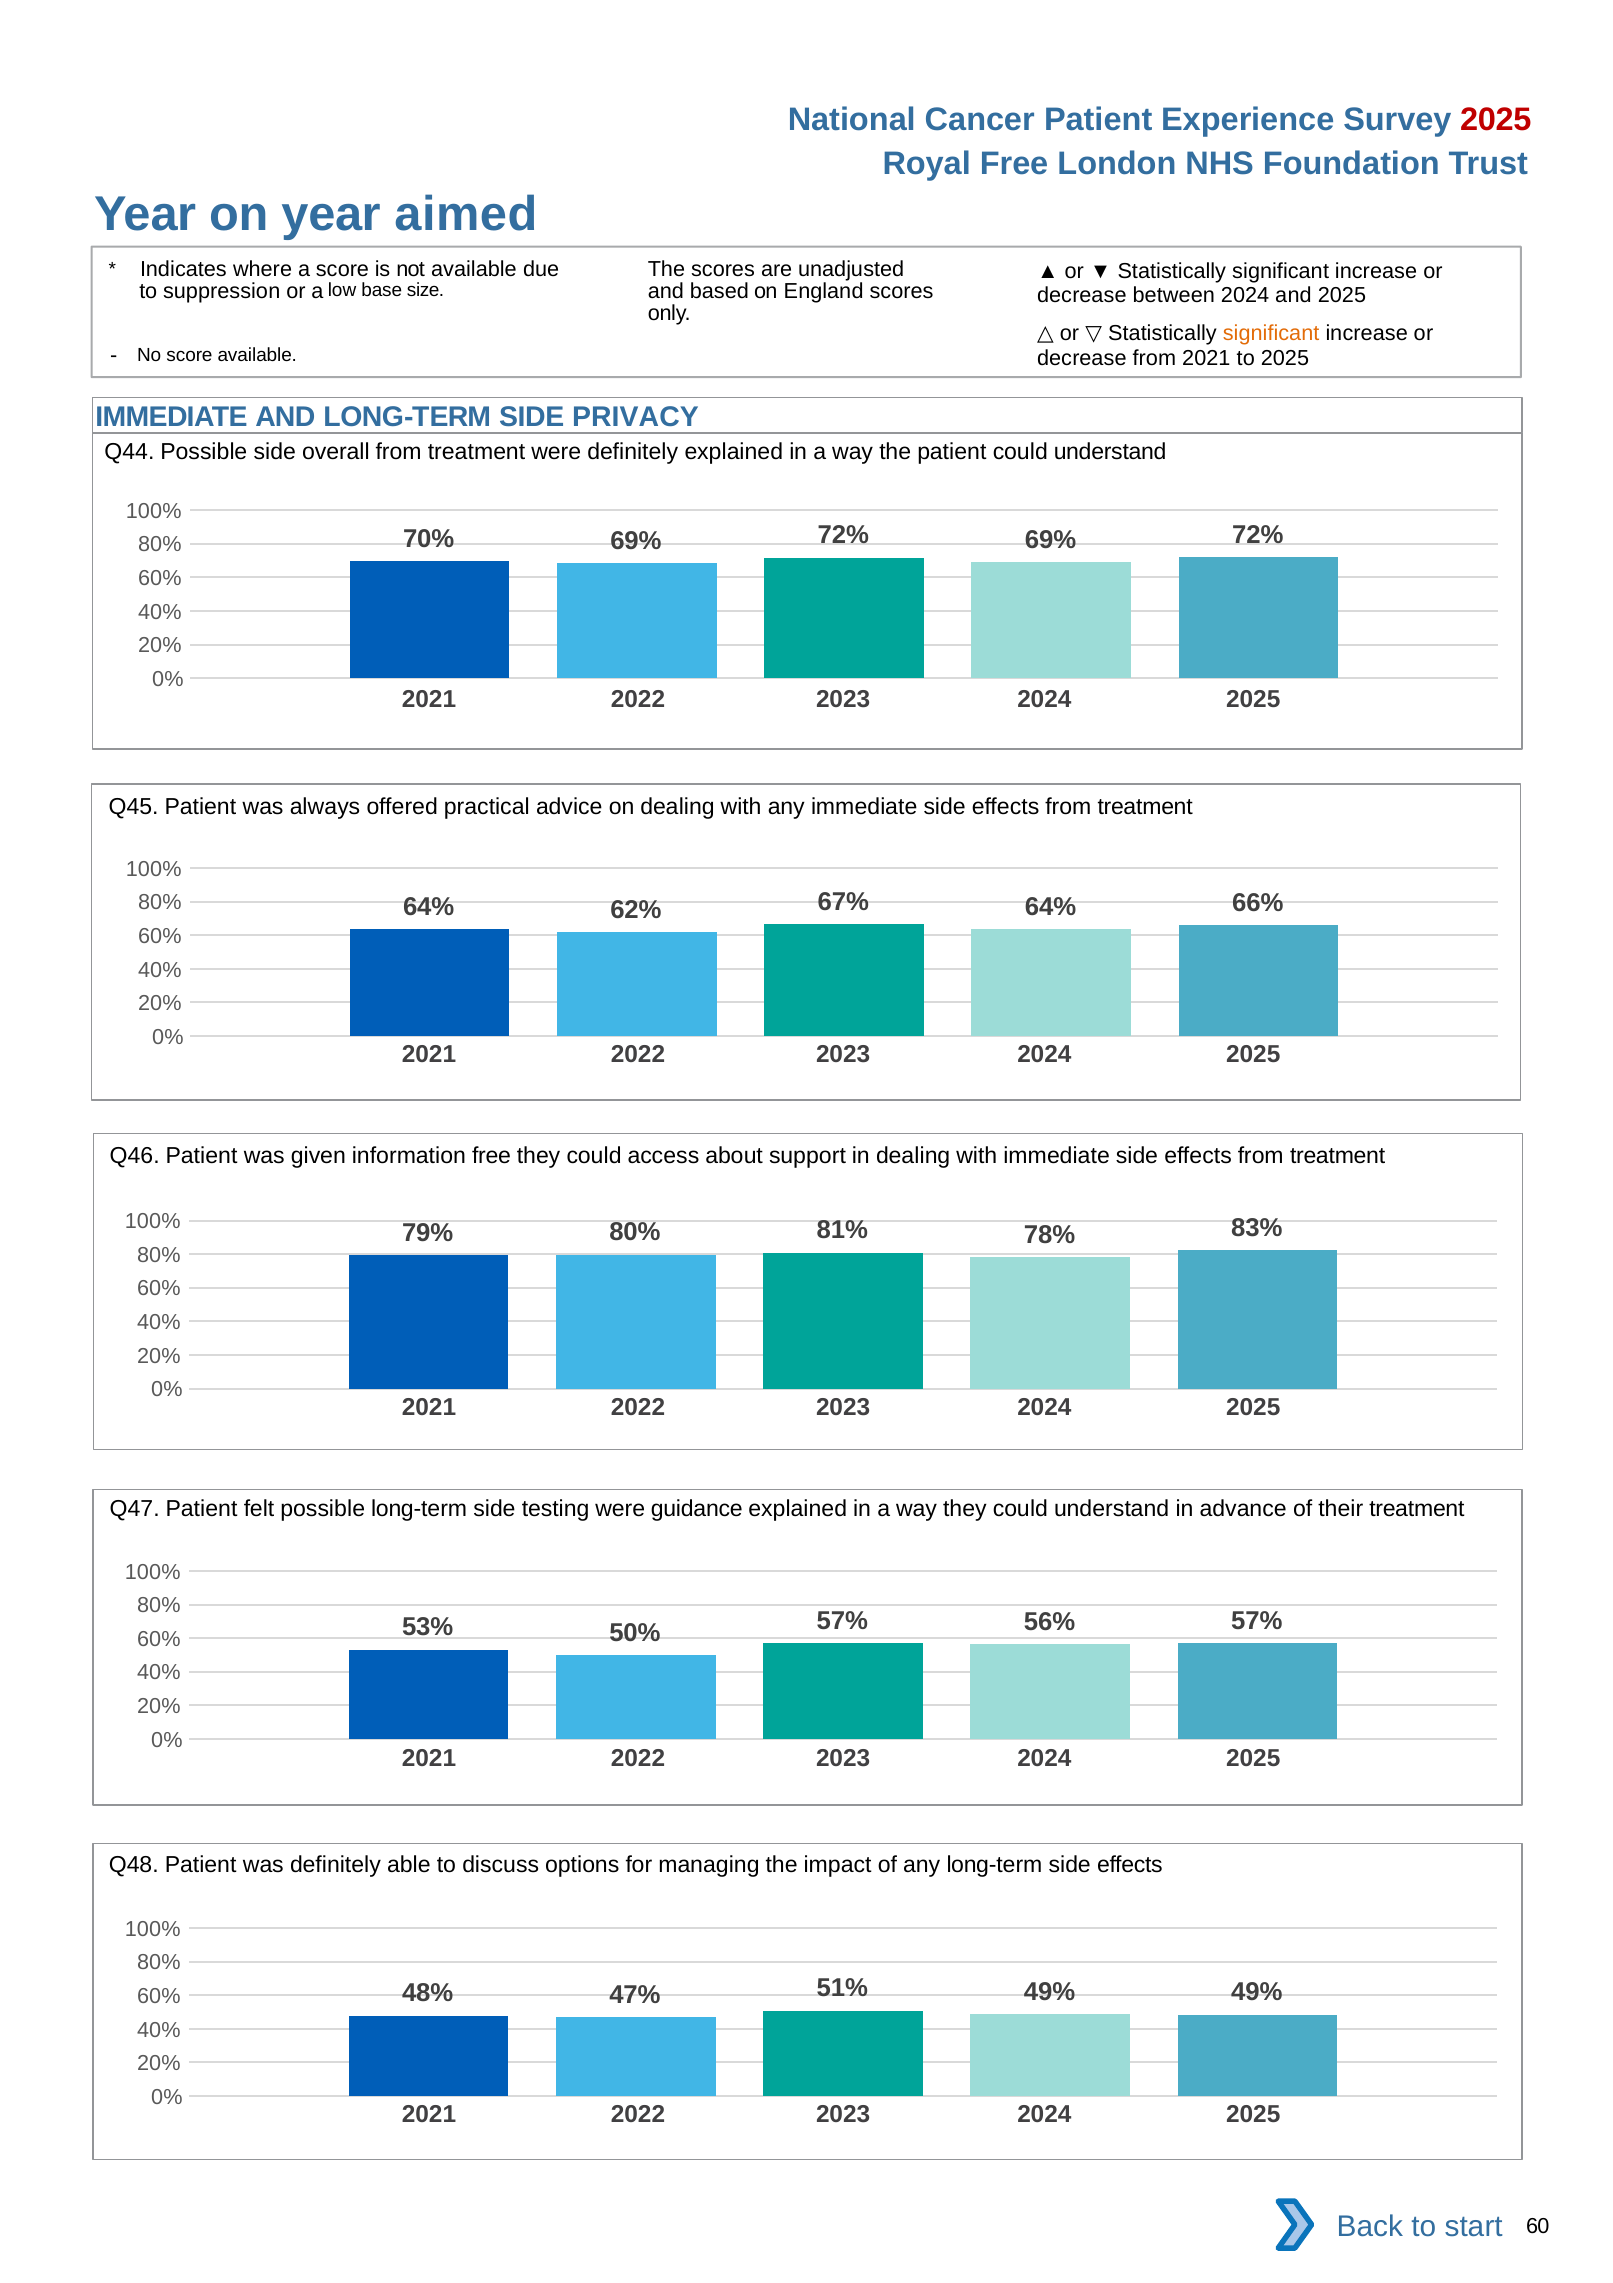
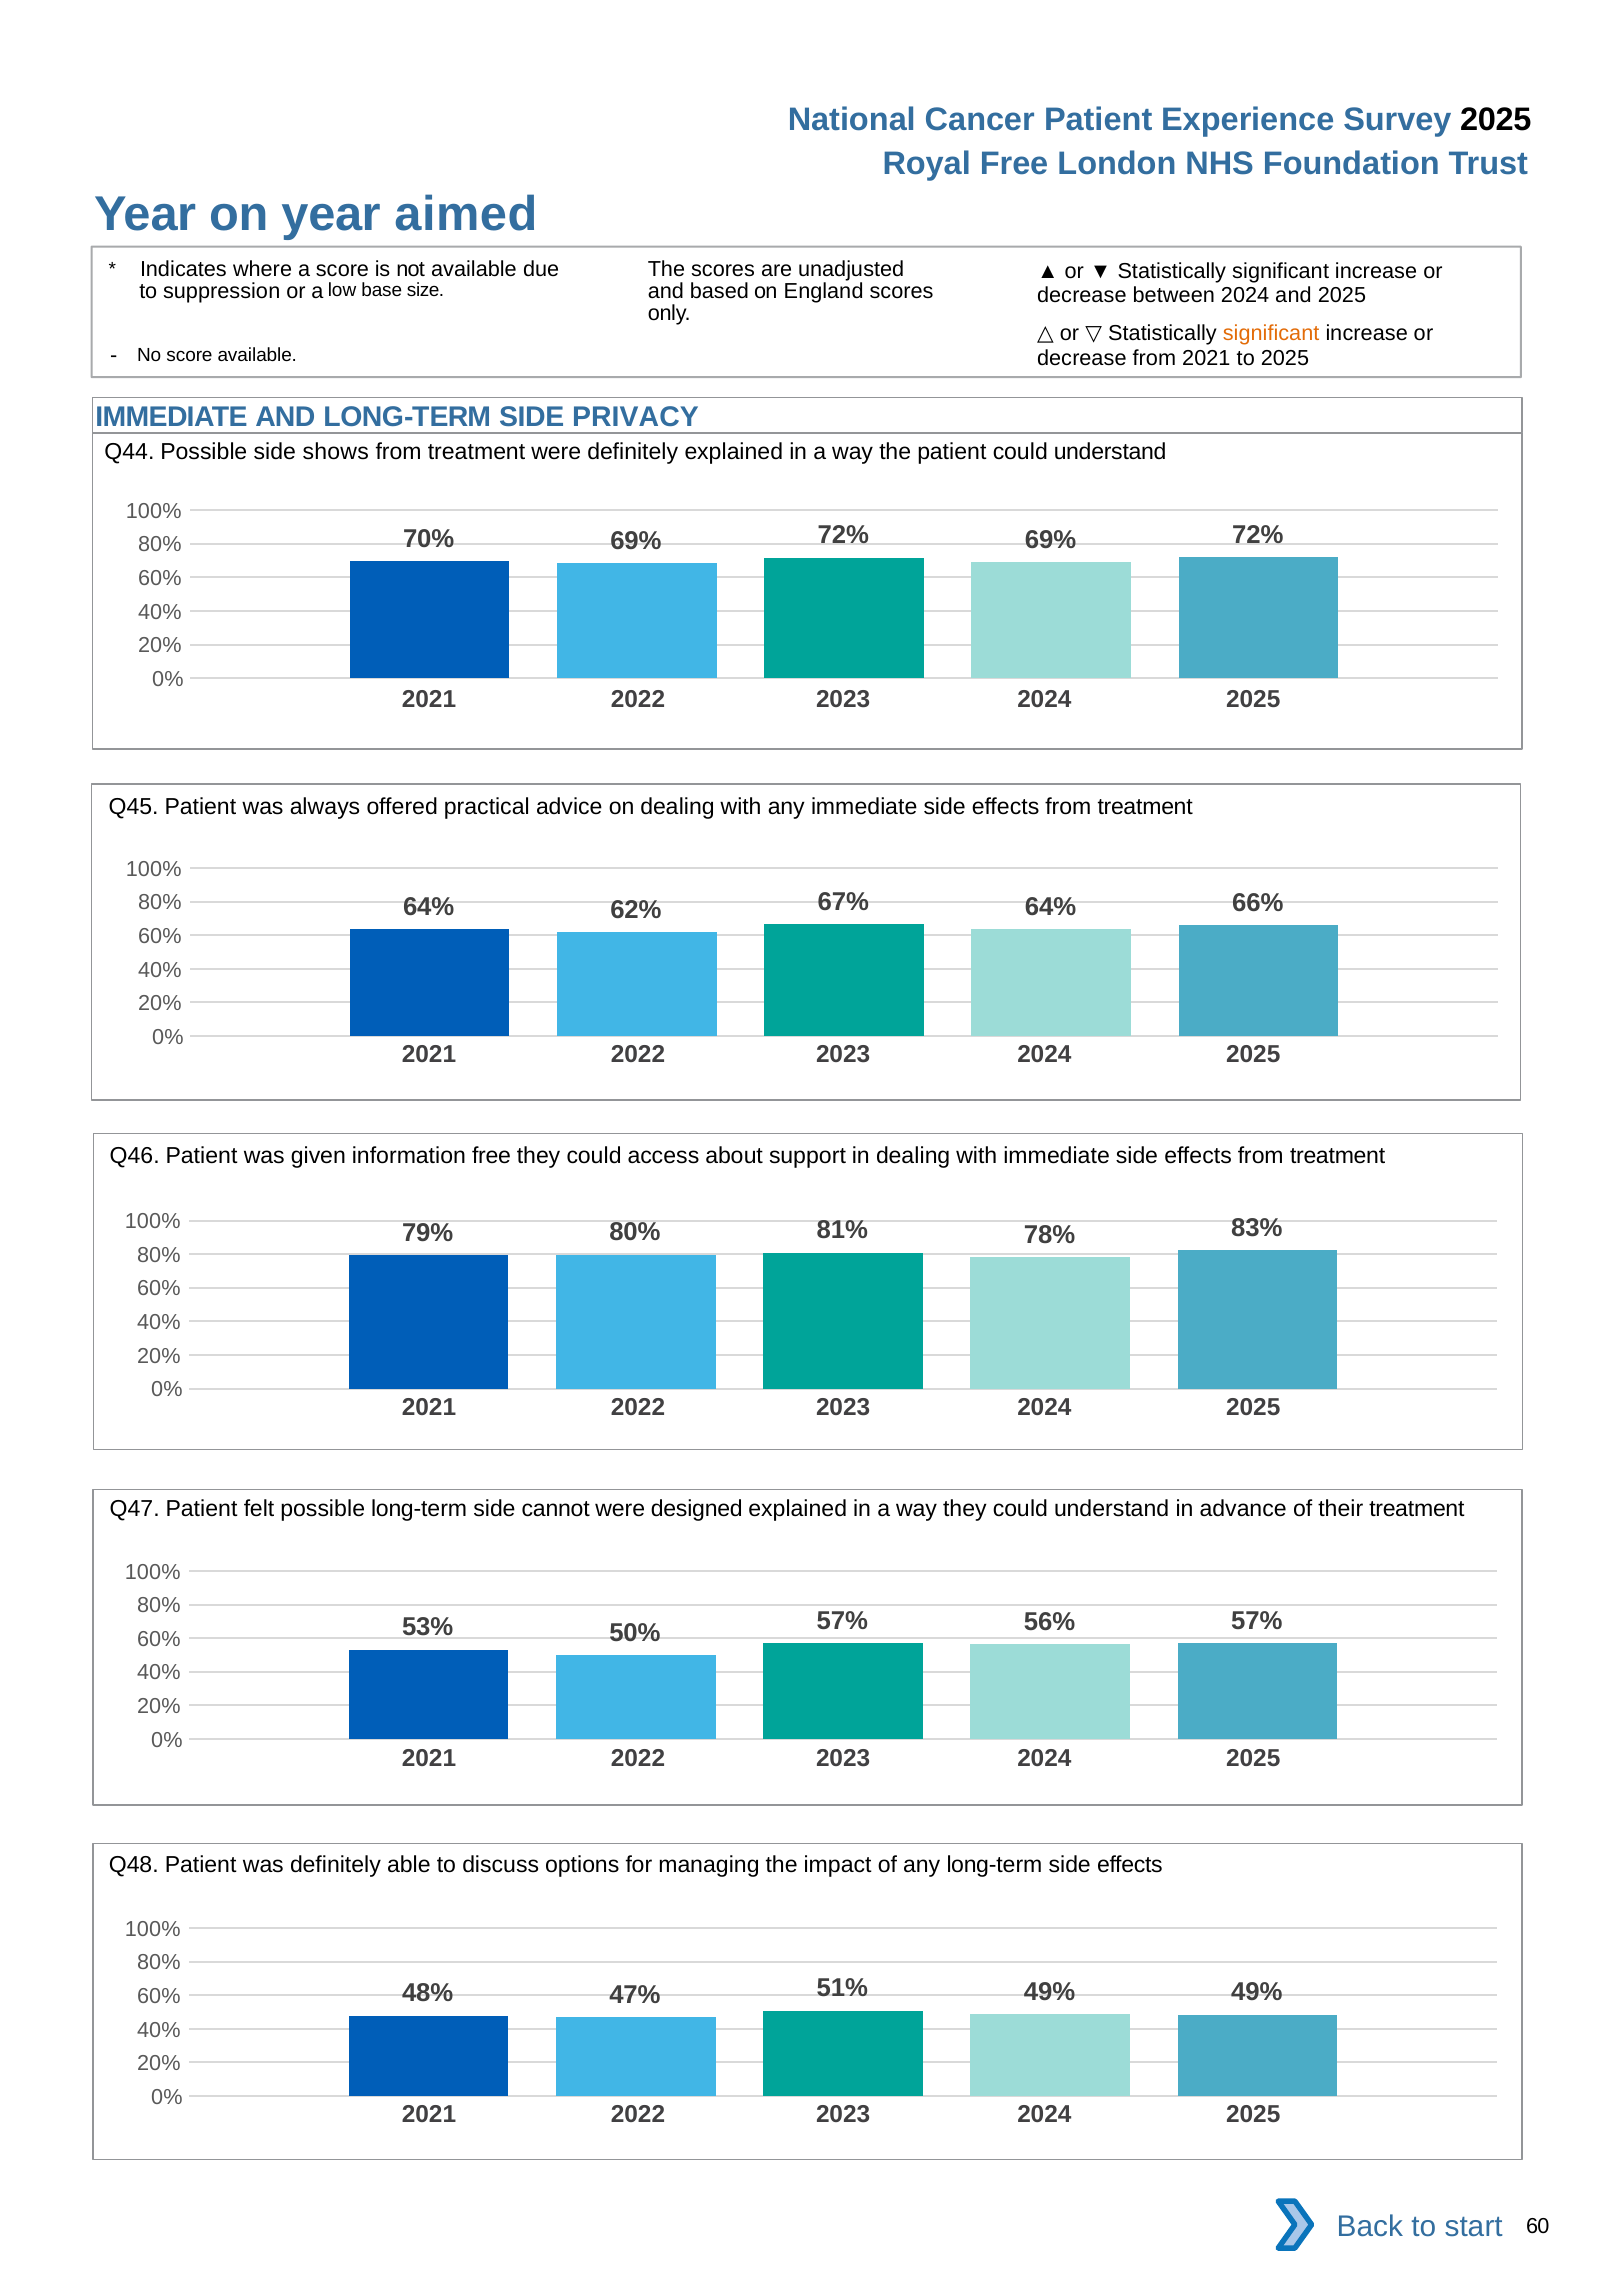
2025 colour: red -> black (1496, 120)
overall: overall -> shows (336, 452)
testing: testing -> cannot (556, 1509)
guidance: guidance -> designed (697, 1509)
